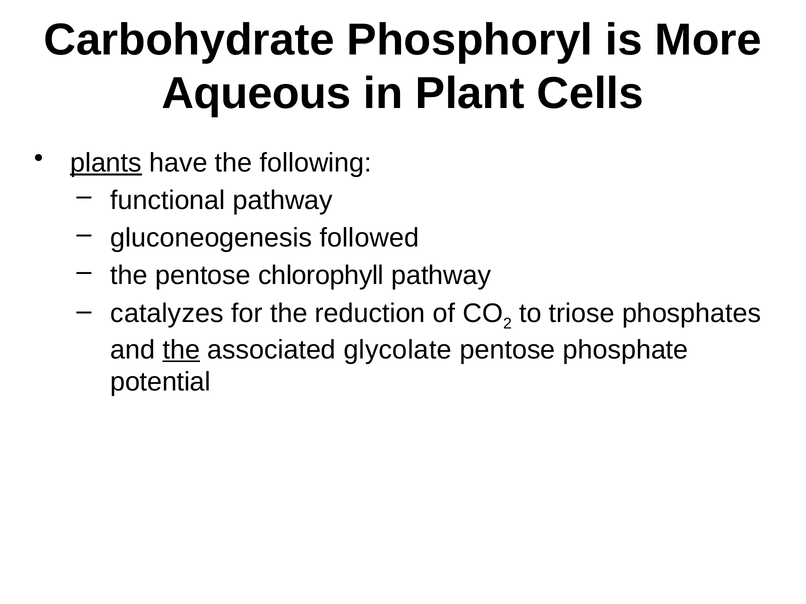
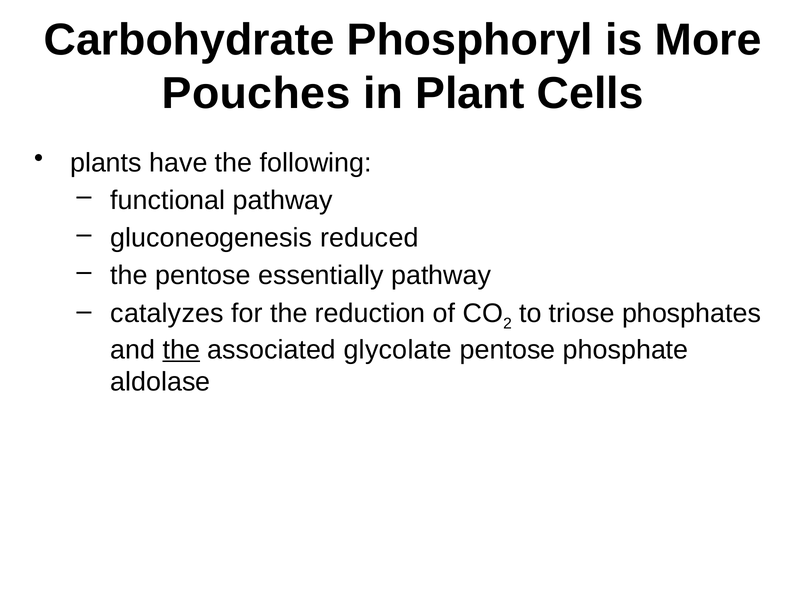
Aqueous: Aqueous -> Pouches (256, 94)
plants underline: present -> none (106, 163)
followed: followed -> reduced (369, 238)
chlorophyll: chlorophyll -> essentially (321, 276)
potential: potential -> aldolase (160, 382)
